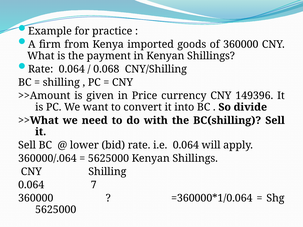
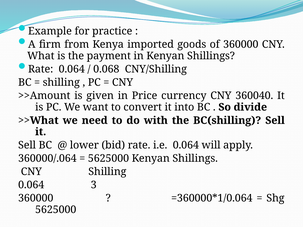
149396: 149396 -> 360040 (254, 96)
7: 7 -> 3 (94, 185)
